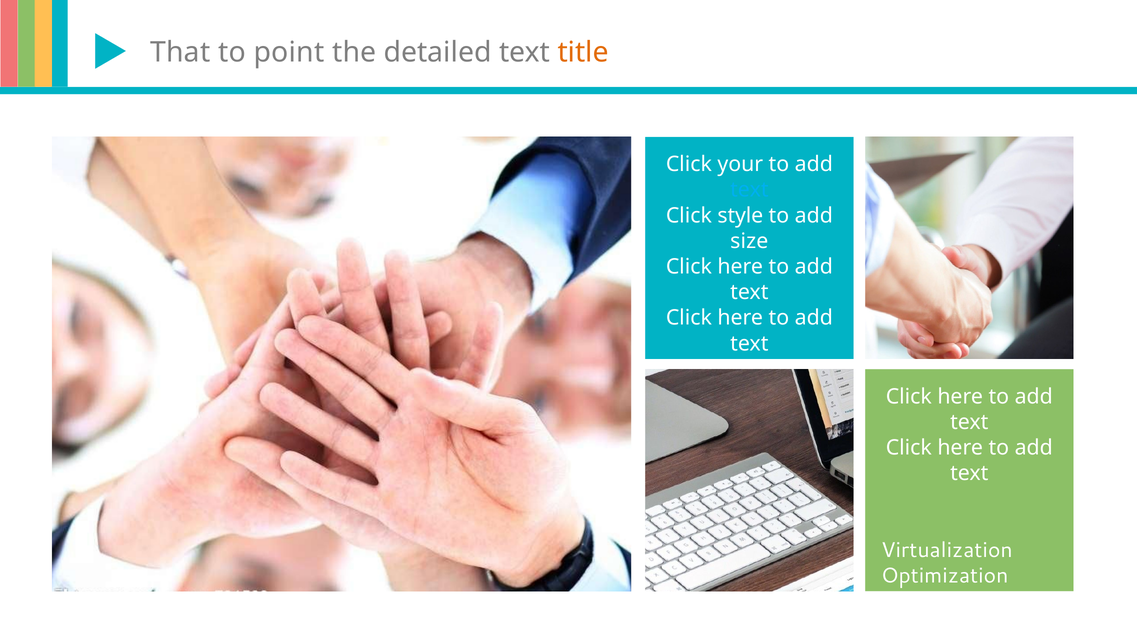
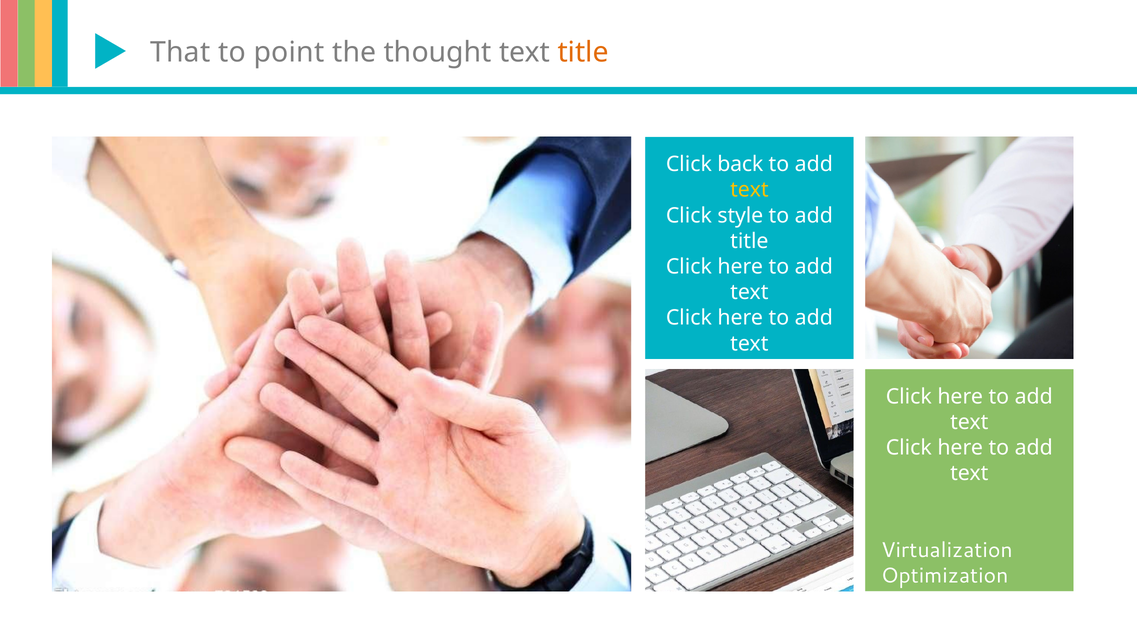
detailed: detailed -> thought (438, 52)
your: your -> back (740, 164)
text colour: light blue -> yellow (749, 190)
size: size -> title (749, 241)
